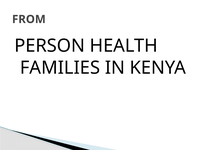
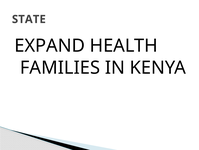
FROM: FROM -> STATE (29, 19)
PERSON: PERSON -> EXPAND (50, 45)
